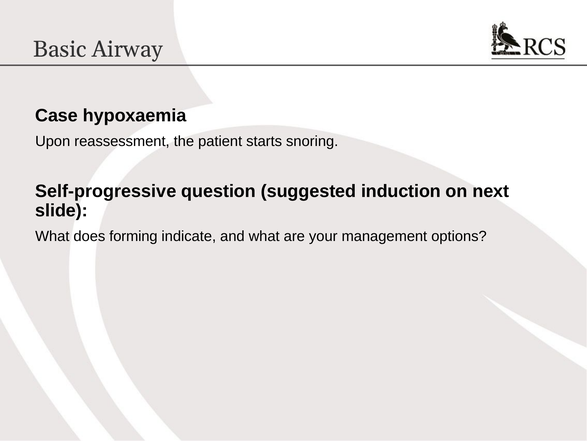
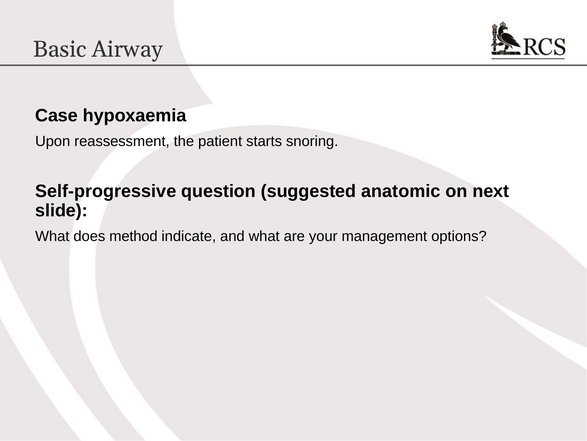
induction: induction -> anatomic (401, 191)
forming: forming -> method (133, 236)
